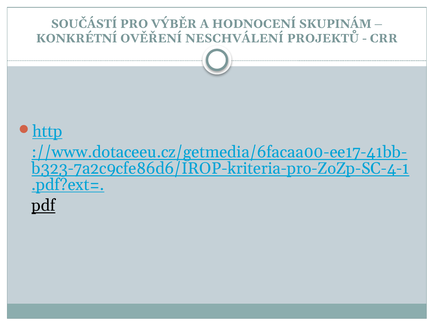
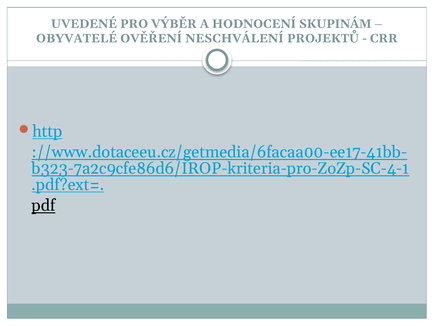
SOUČÁSTÍ: SOUČÁSTÍ -> UVEDENÉ (84, 24)
KONKRÉTNÍ: KONKRÉTNÍ -> OBYVATELÉ (77, 38)
